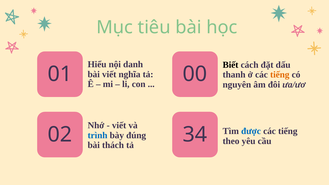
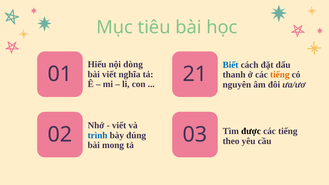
danh: danh -> dòng (133, 64)
Biết colour: black -> blue (231, 65)
00: 00 -> 21 (195, 74)
được colour: blue -> black (251, 131)
34: 34 -> 03 (195, 134)
thách: thách -> mong (113, 145)
